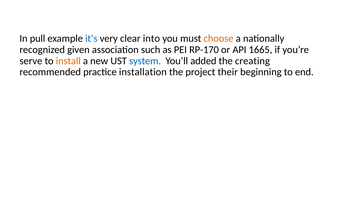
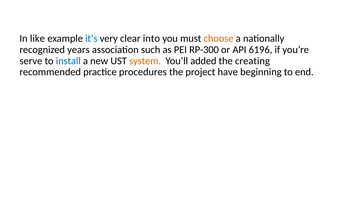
pull: pull -> like (37, 38)
given: given -> years (78, 50)
RP-170: RP-170 -> RP-300 (204, 50)
1665: 1665 -> 6196 (260, 50)
install colour: orange -> blue (68, 61)
system colour: blue -> orange (145, 61)
installation: installation -> procedures (143, 72)
their: their -> have (228, 72)
